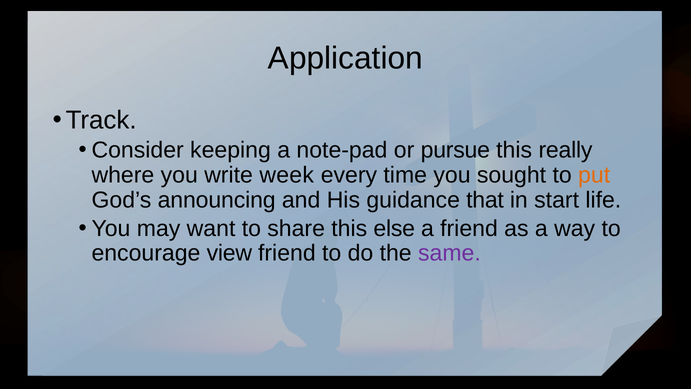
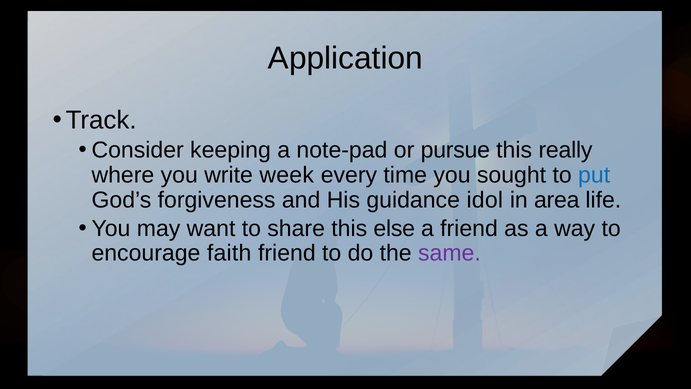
put colour: orange -> blue (594, 175)
announcing: announcing -> forgiveness (217, 200)
that: that -> idol (485, 200)
start: start -> area (557, 200)
view: view -> faith (229, 253)
